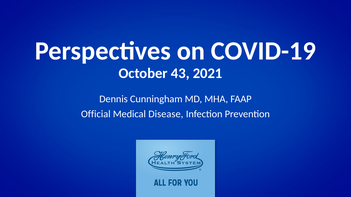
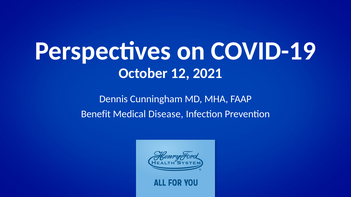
43: 43 -> 12 (180, 74)
Official: Official -> Benefit (96, 114)
